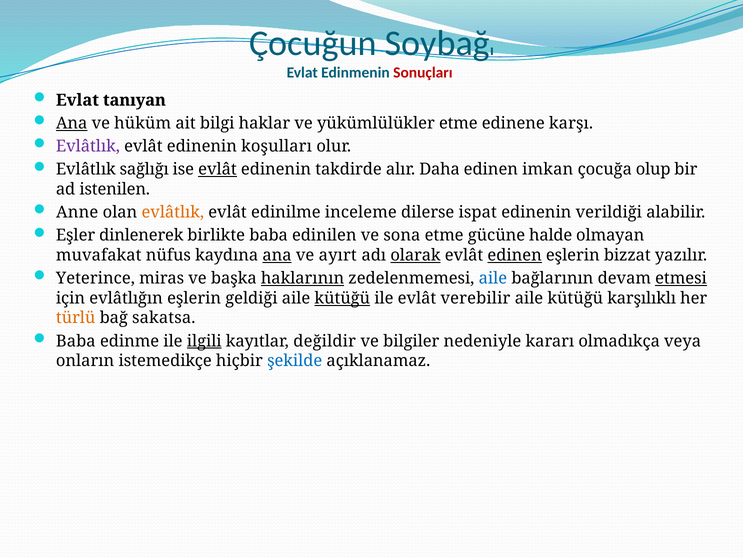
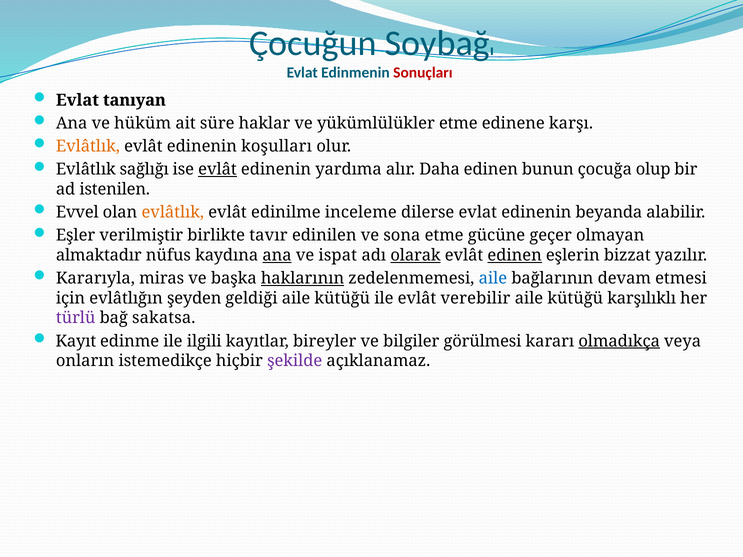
Ana underline: present -> none (72, 123)
bilgi: bilgi -> süre (217, 123)
Evlâtlık colour: purple -> orange (88, 146)
takdirde: takdirde -> yardıma (348, 170)
imkan: imkan -> bunun (548, 170)
Anne: Anne -> Evvel (77, 212)
dilerse ispat: ispat -> evlat (478, 212)
verildiği: verildiği -> beyanda (609, 212)
dinlenerek: dinlenerek -> verilmiştir (141, 236)
birlikte baba: baba -> tavır (268, 236)
halde: halde -> geçer (551, 236)
muvafakat: muvafakat -> almaktadır (99, 255)
ayırt: ayırt -> ispat (338, 255)
Yeterince: Yeterince -> Kararıyla (95, 279)
etmesi underline: present -> none (681, 279)
evlâtlığın eşlerin: eşlerin -> şeyden (194, 298)
kütüğü underline: present -> none (342, 298)
türlü colour: orange -> purple (76, 318)
Baba: Baba -> Kayıt (76, 341)
ilgili underline: present -> none (204, 341)
değildir: değildir -> bireyler (325, 341)
nedeniyle: nedeniyle -> görülmesi (483, 341)
olmadıkça underline: none -> present (619, 341)
şekilde colour: blue -> purple (295, 361)
